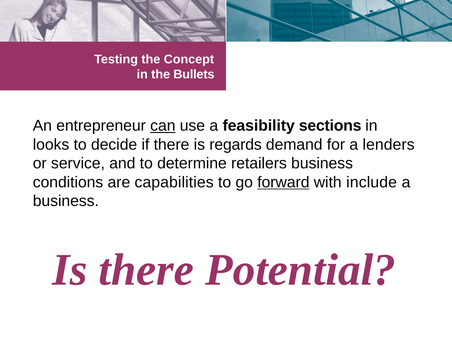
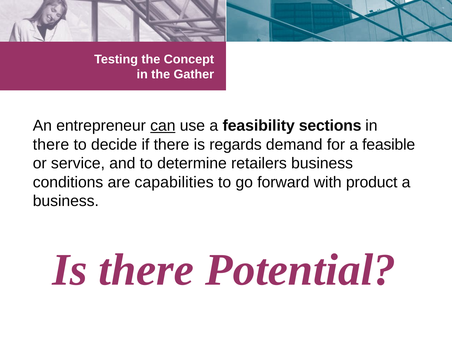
Bullets: Bullets -> Gather (194, 74)
looks: looks -> there (51, 145)
lenders: lenders -> feasible (389, 145)
forward underline: present -> none (283, 182)
include: include -> product (372, 182)
